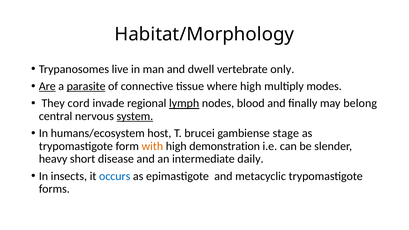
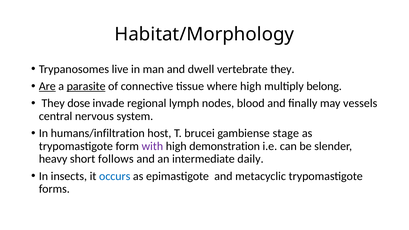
vertebrate only: only -> they (282, 69)
modes: modes -> belong (324, 86)
cord: cord -> dose (79, 103)
lymph underline: present -> none (184, 103)
belong: belong -> vessels (360, 103)
system underline: present -> none (135, 116)
humans/ecosystem: humans/ecosystem -> humans/infiltration (98, 133)
with colour: orange -> purple (152, 146)
disease: disease -> follows (116, 159)
